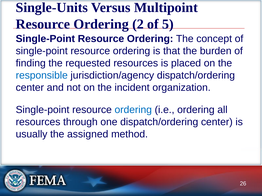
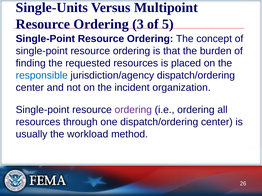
2: 2 -> 3 (138, 24)
ordering colour: blue -> purple (133, 110)
assigned: assigned -> workload (88, 135)
